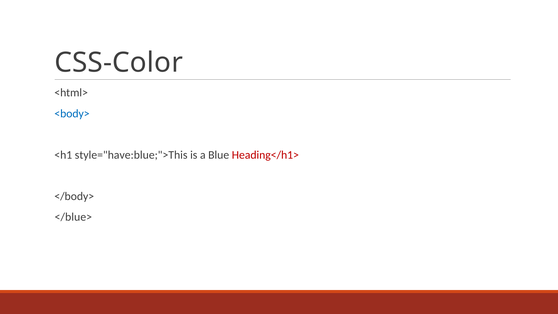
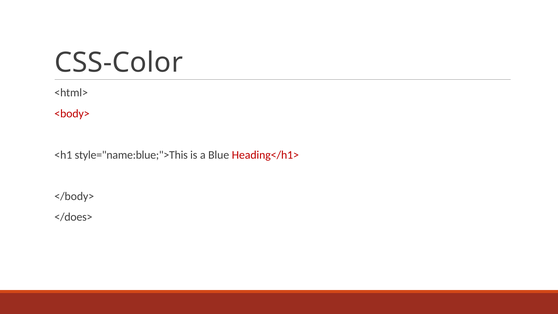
<body> colour: blue -> red (72, 113)
style="have:blue;">This: style="have:blue;">This -> style="name:blue;">This (131, 155)
</blue>: </blue> -> </does> (73, 217)
